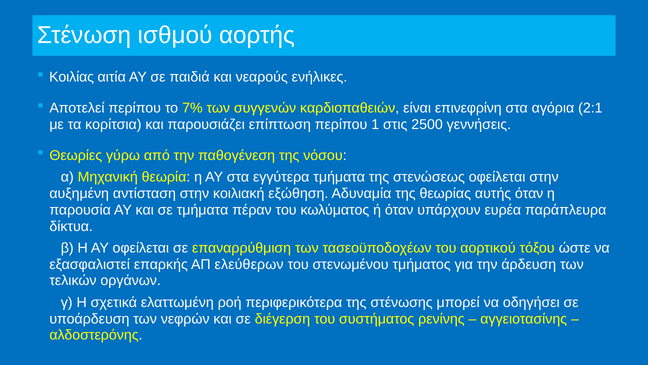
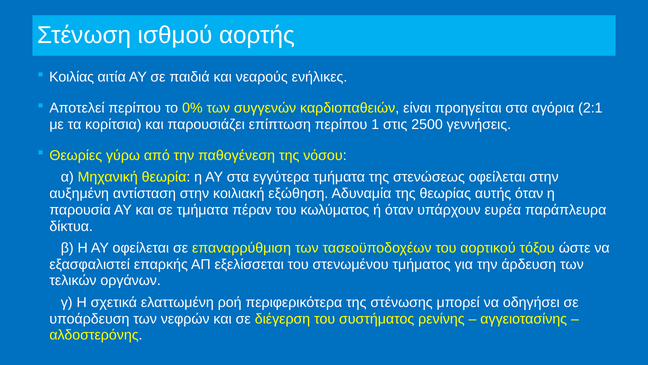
7%: 7% -> 0% (192, 108)
επινεφρίνη: επινεφρίνη -> προηγείται (468, 108)
ελεύθερων: ελεύθερων -> εξελίσσεται (249, 264)
